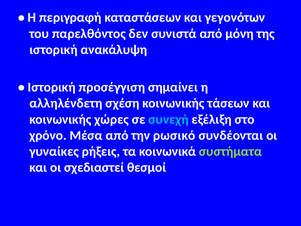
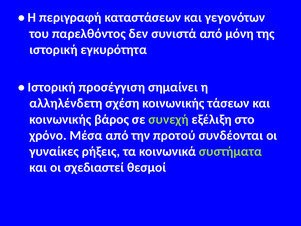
ανακάλυψη: ανακάλυψη -> εγκυρότητα (114, 50)
χώρες: χώρες -> βάρος (112, 119)
συνεχή colour: light blue -> light green (169, 119)
ρωσικό: ρωσικό -> προτού (174, 135)
